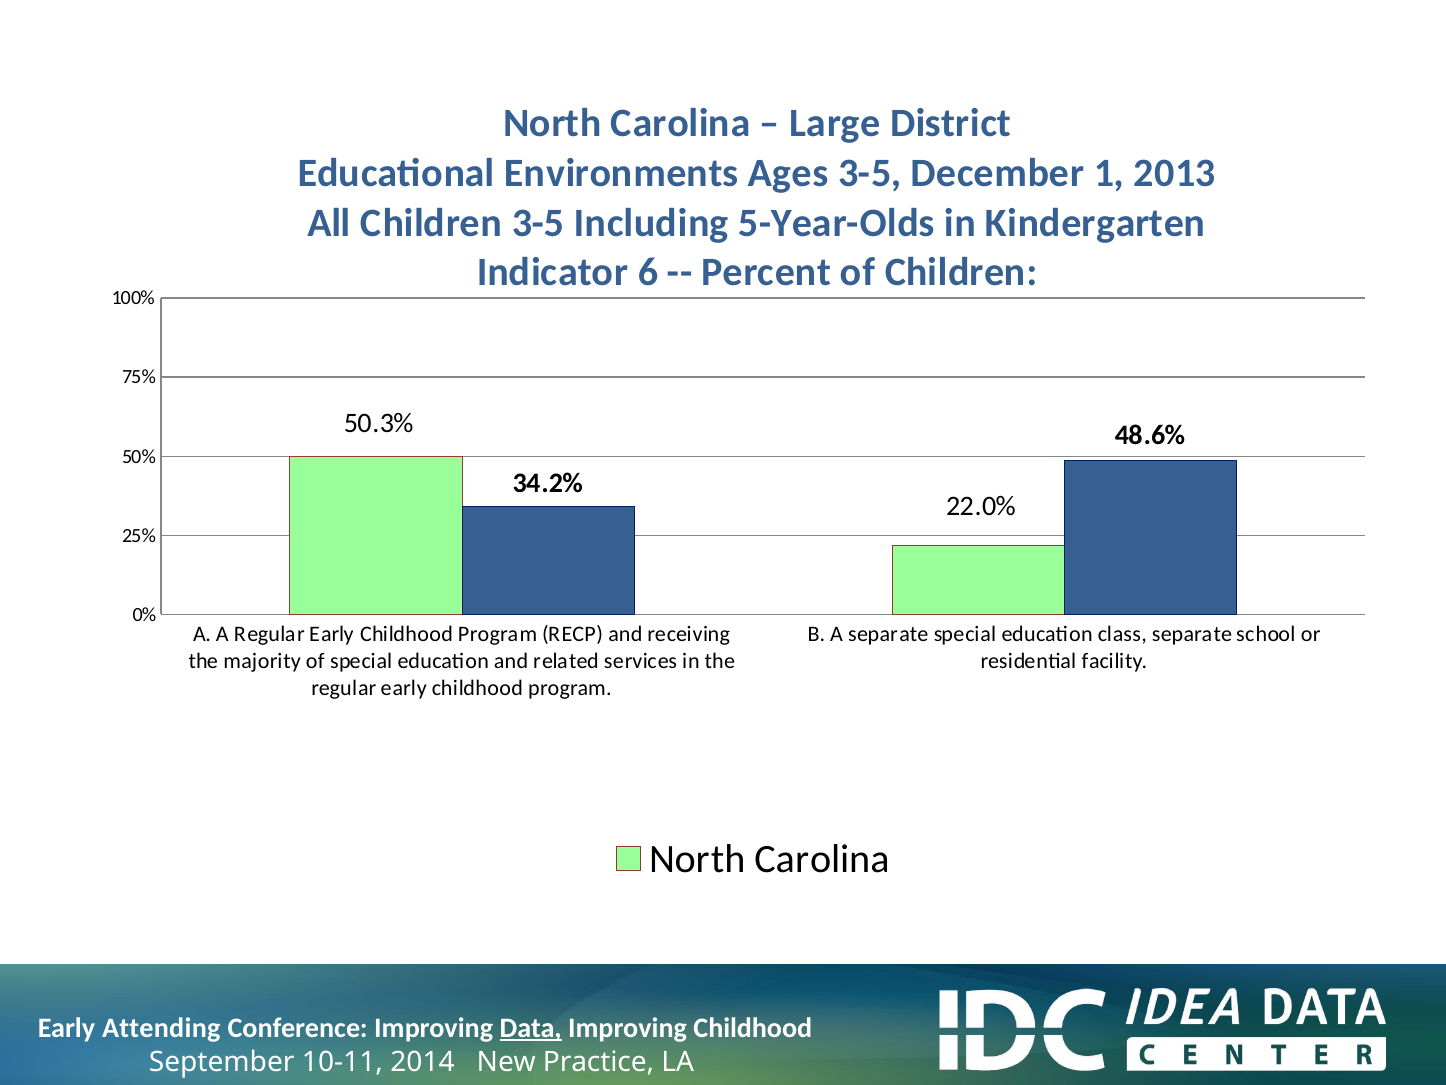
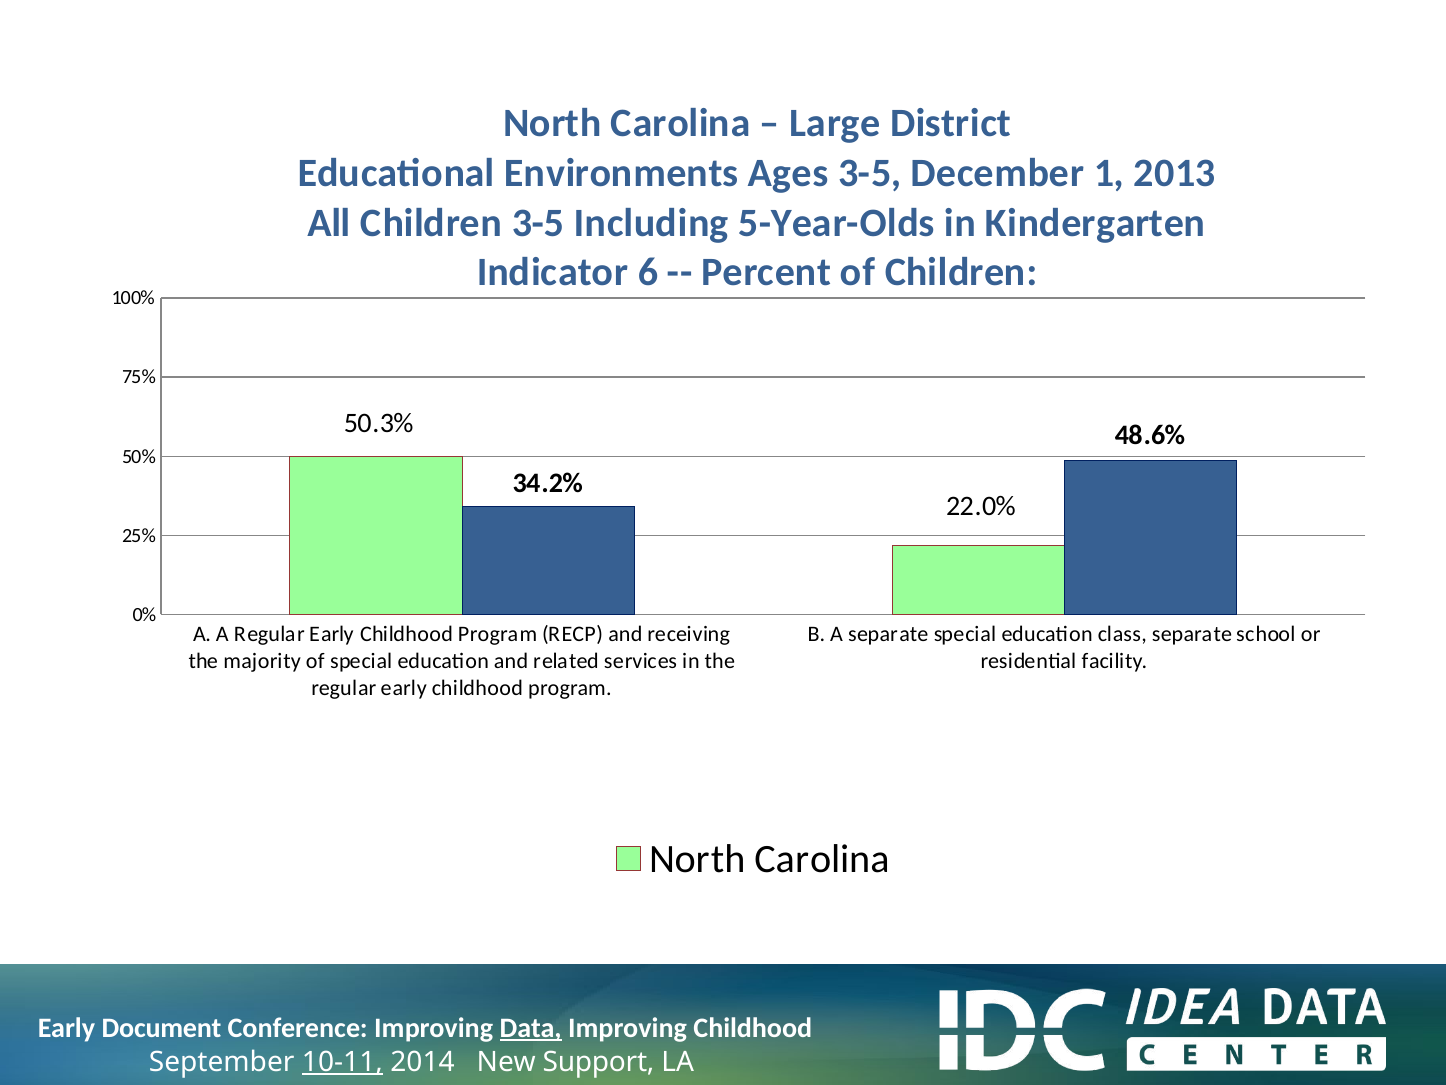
Attending: Attending -> Document (162, 1028)
10-11 underline: none -> present (342, 1061)
Practice: Practice -> Support (599, 1061)
